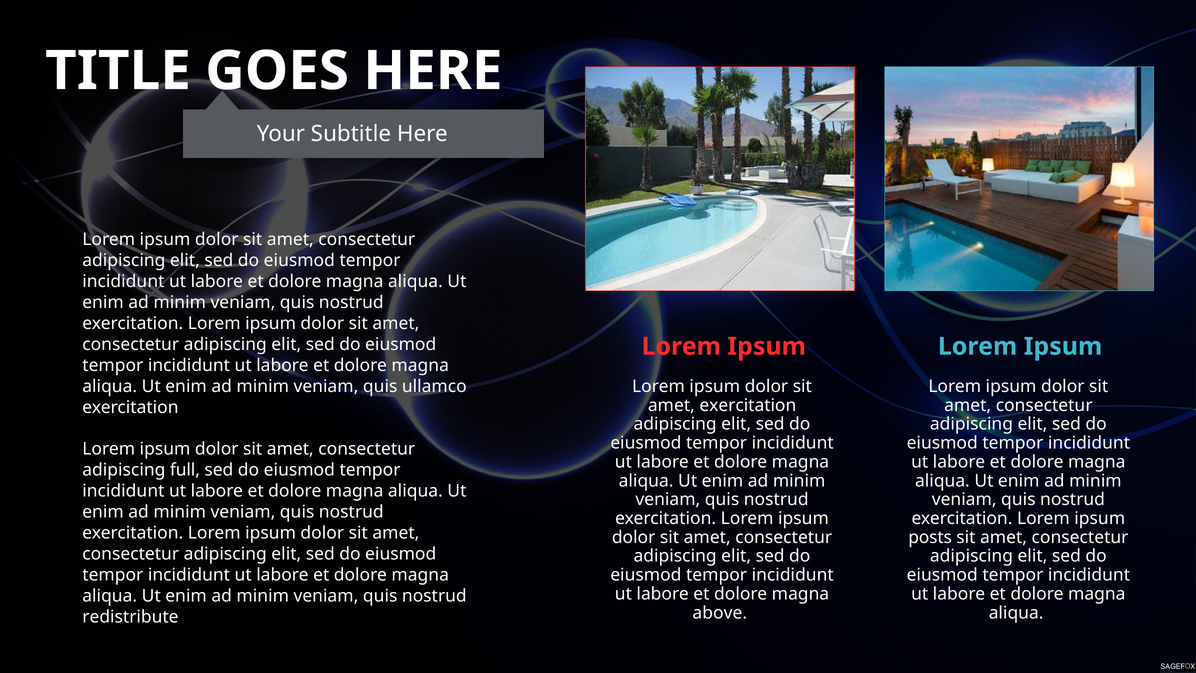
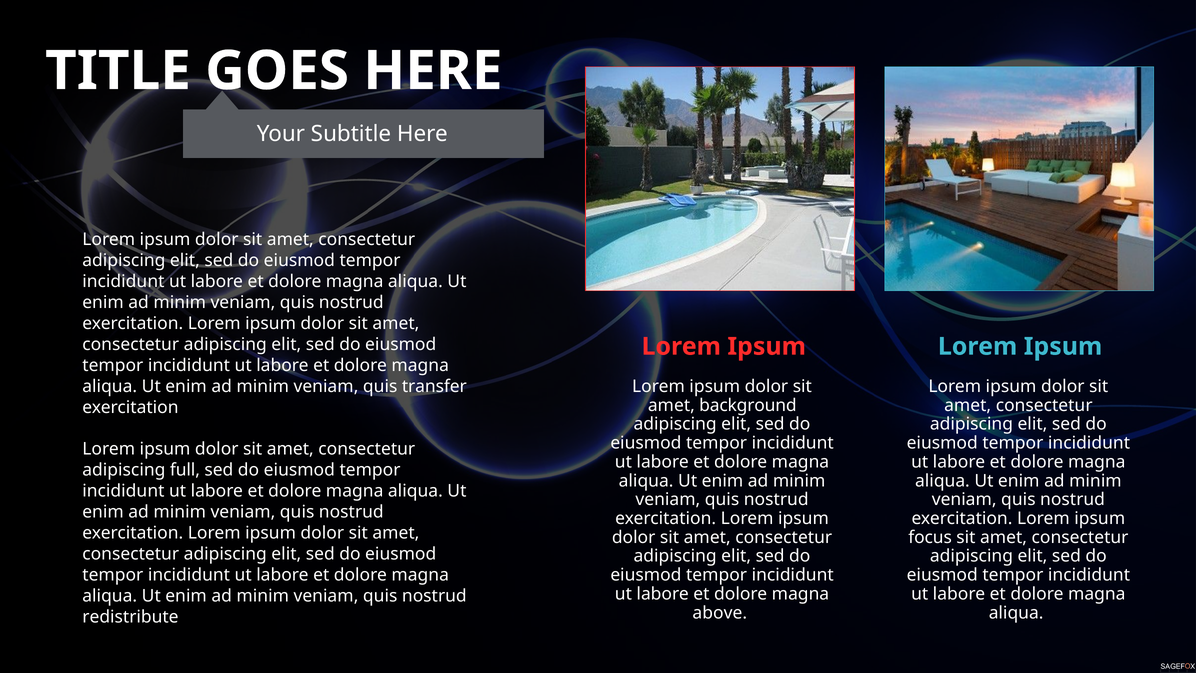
ullamco: ullamco -> transfer (434, 386)
amet exercitation: exercitation -> background (748, 405)
posts: posts -> focus (930, 537)
